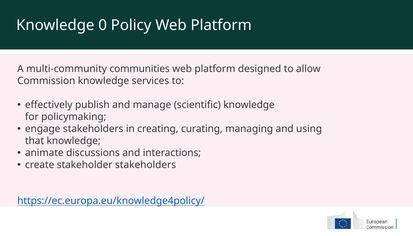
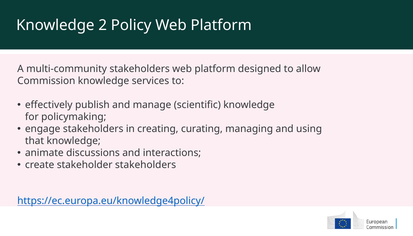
0: 0 -> 2 (103, 25)
multi-community communities: communities -> stakeholders (140, 69)
